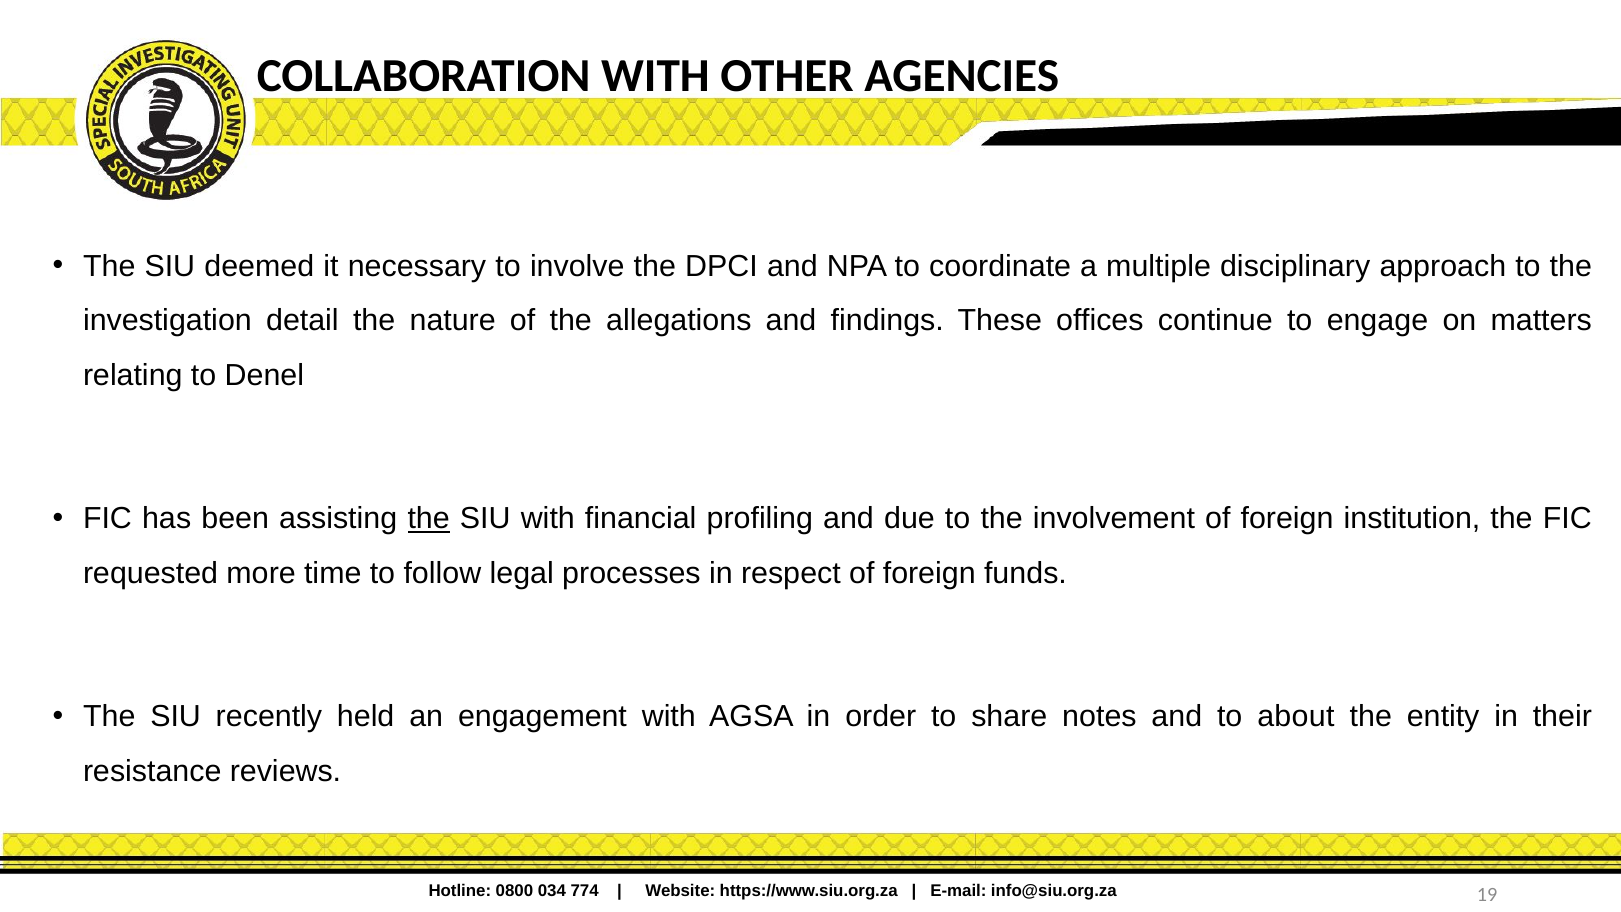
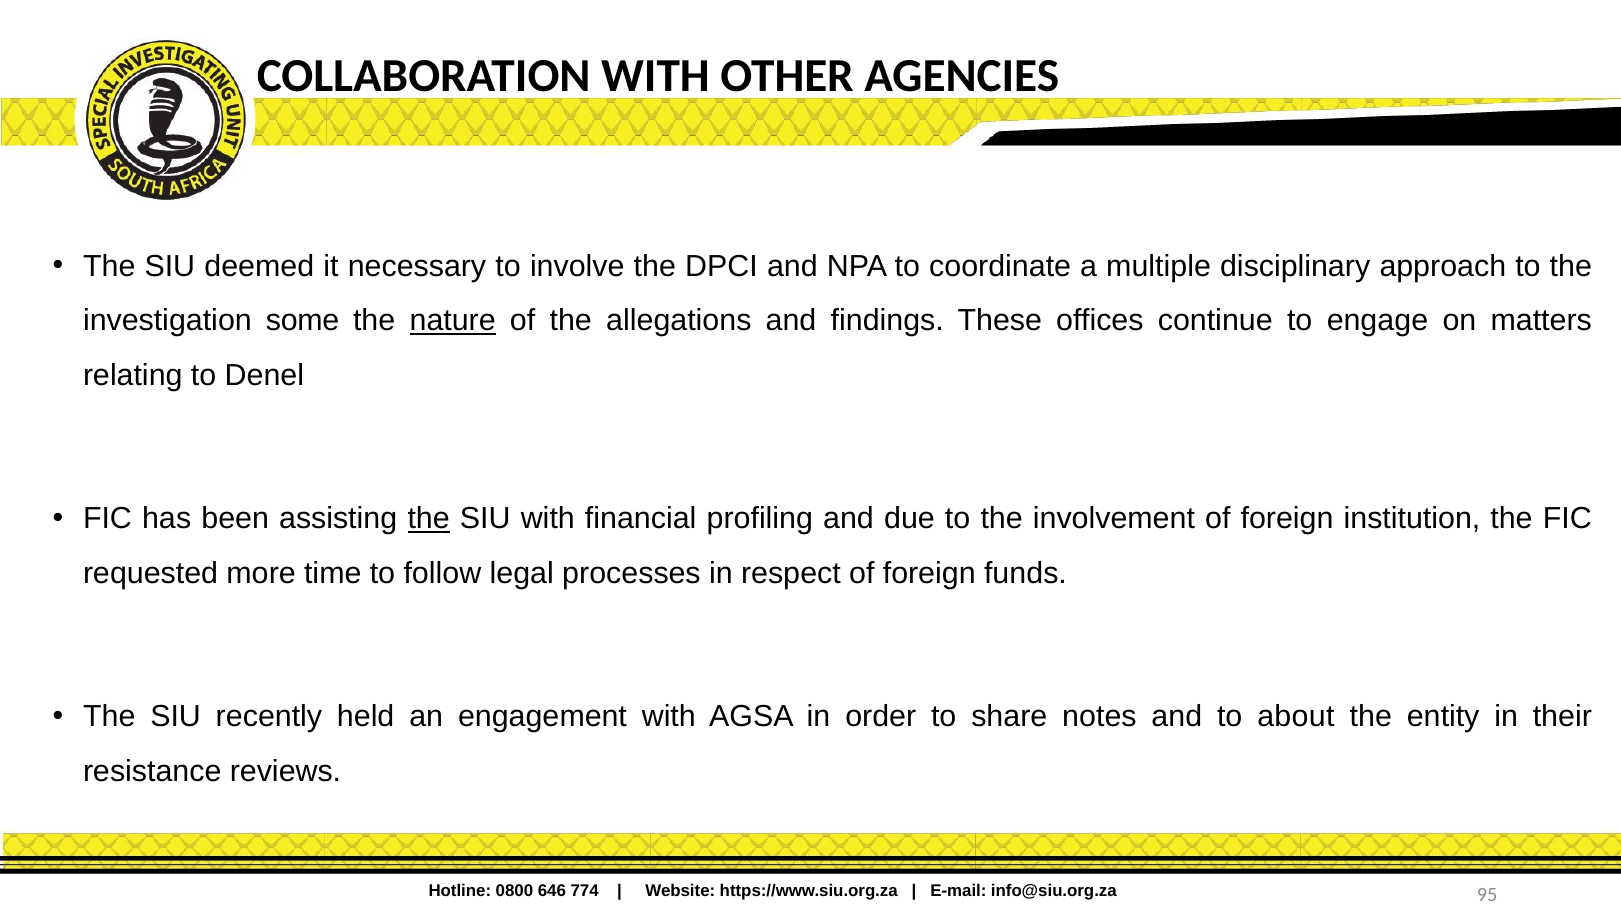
detail: detail -> some (303, 321)
nature underline: none -> present (453, 321)
034: 034 -> 646 (552, 891)
19: 19 -> 95 (1487, 894)
